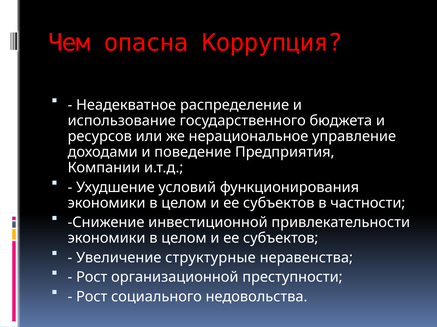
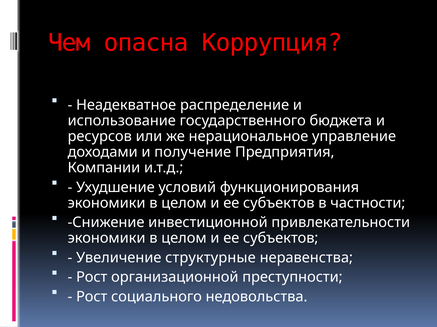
поведение: поведение -> получение (193, 152)
